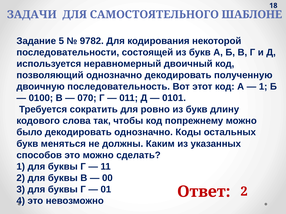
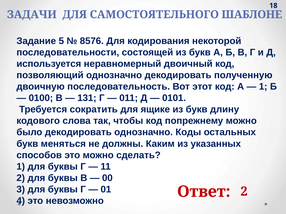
9782: 9782 -> 8576 (92, 41)
070: 070 -> 131 (87, 98)
ровно: ровно -> ящике (155, 110)
